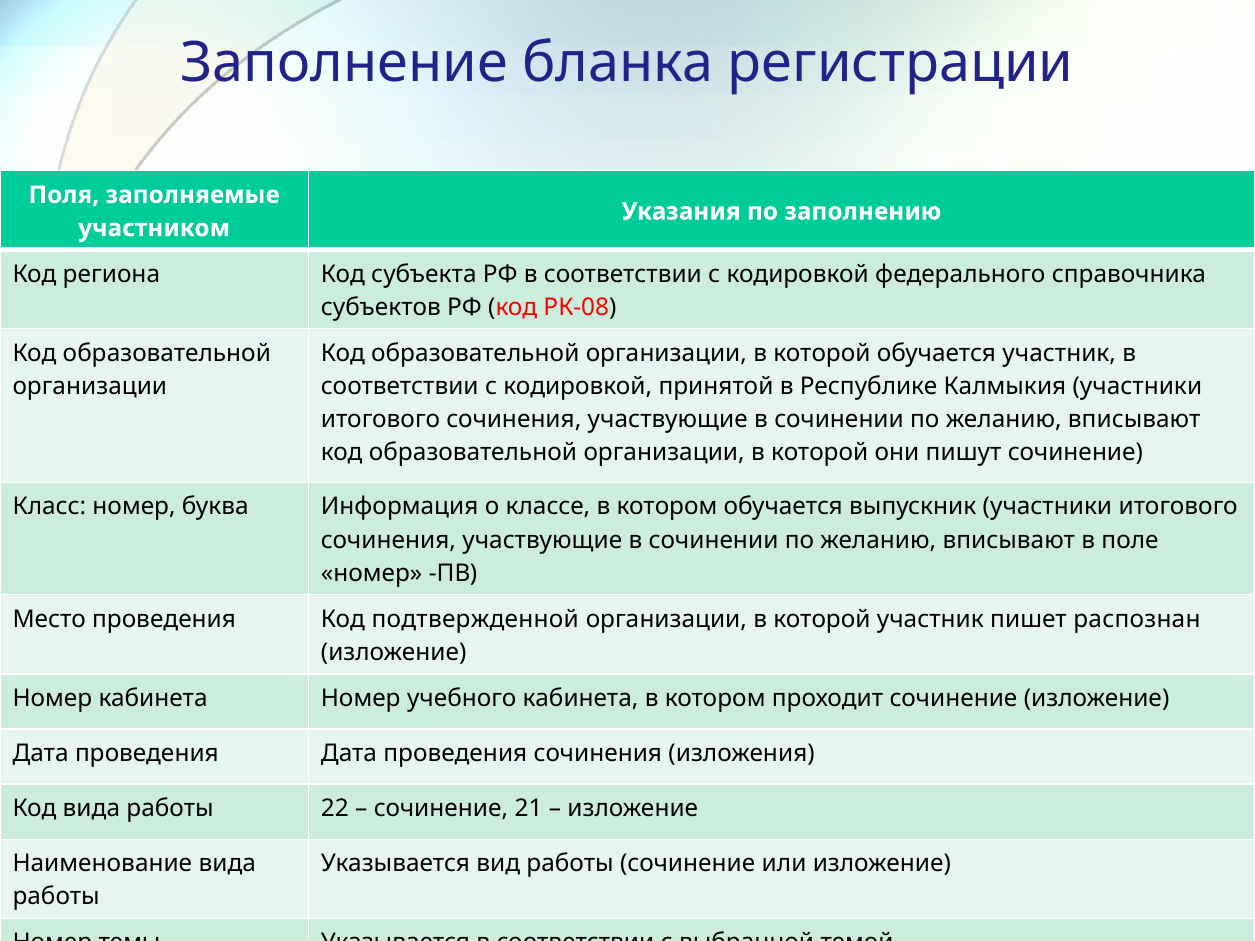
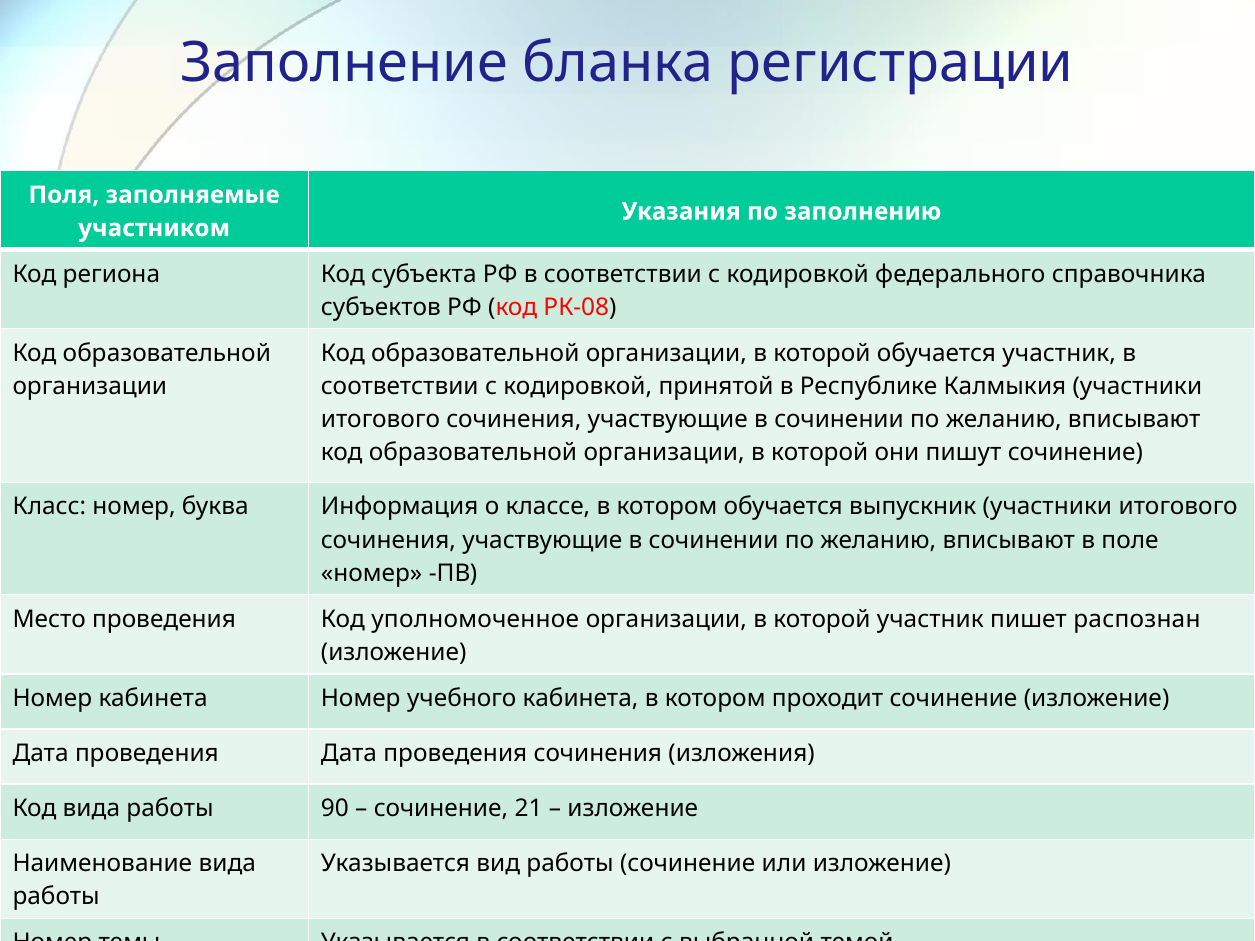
подтвержденной: подтвержденной -> уполномоченное (475, 619)
22: 22 -> 90 (335, 809)
